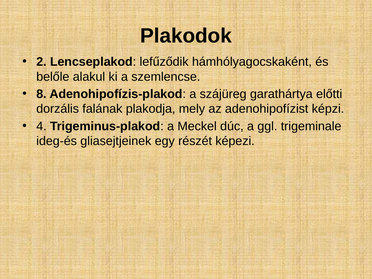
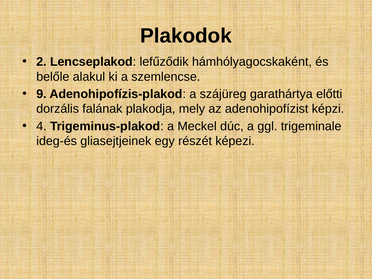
8: 8 -> 9 (41, 94)
